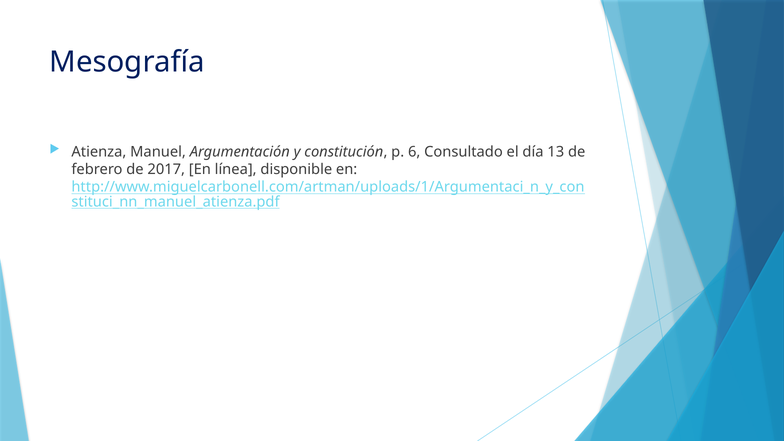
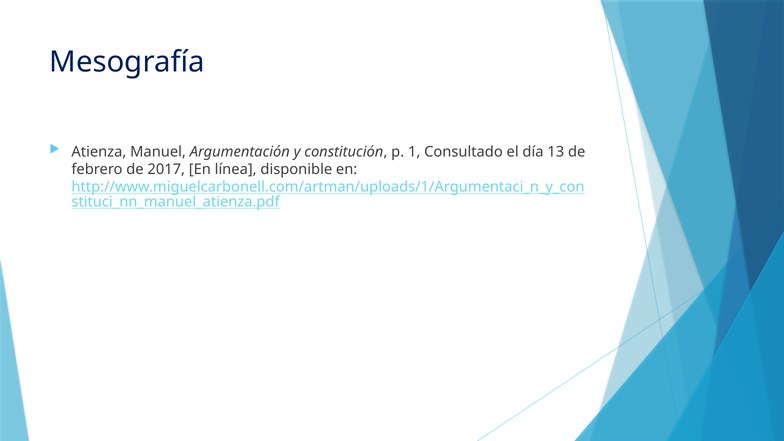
6: 6 -> 1 (414, 152)
